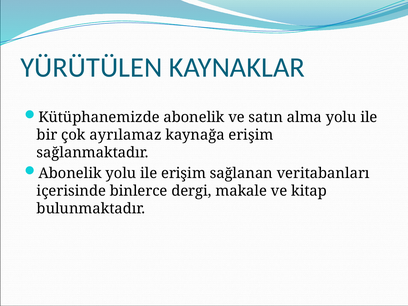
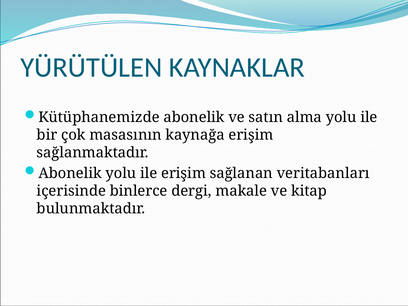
ayrılamaz: ayrılamaz -> masasının (126, 135)
